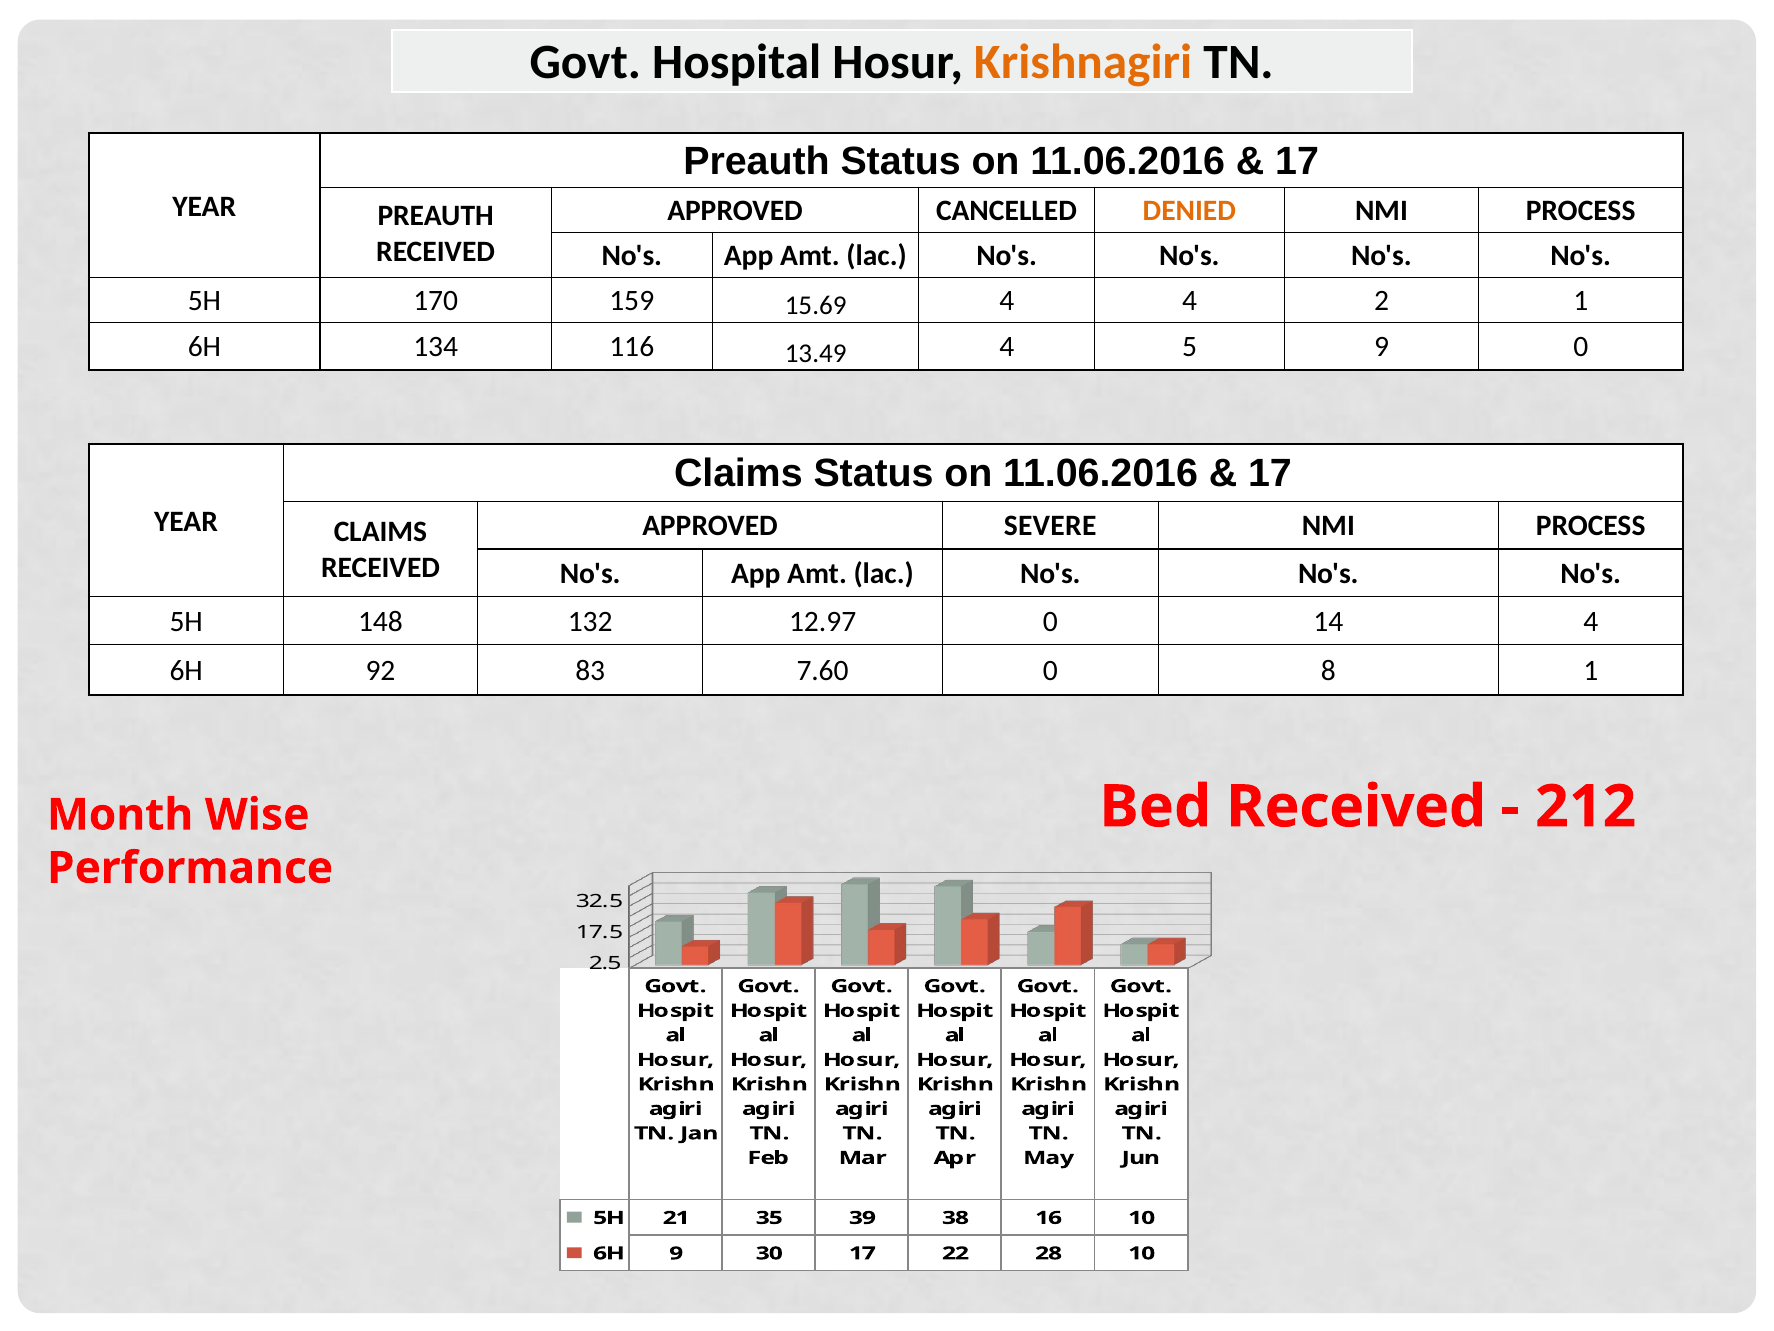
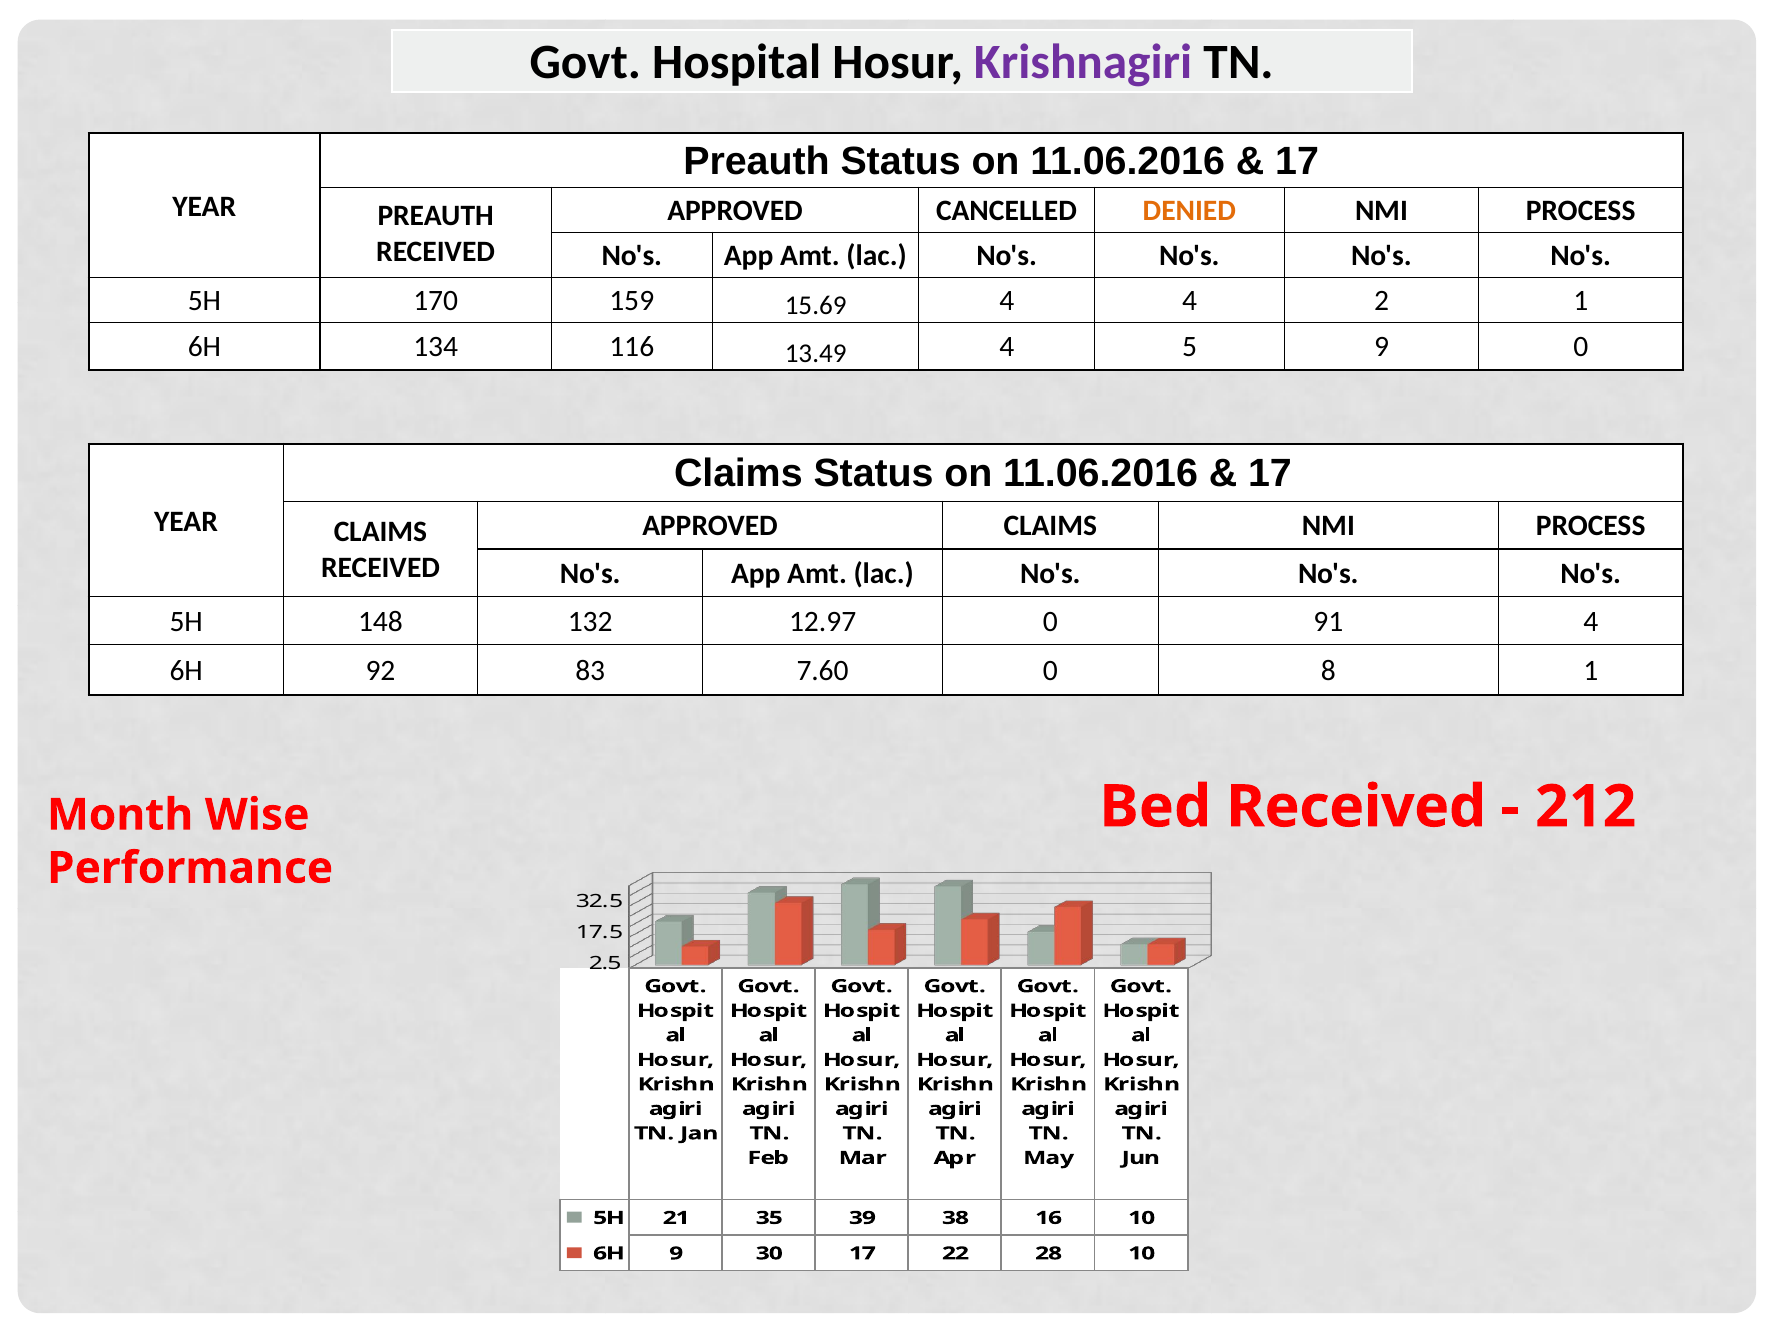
Krishnagiri colour: orange -> purple (1083, 62)
APPROVED SEVERE: SEVERE -> CLAIMS (1050, 526)
14: 14 -> 91 (1328, 622)
